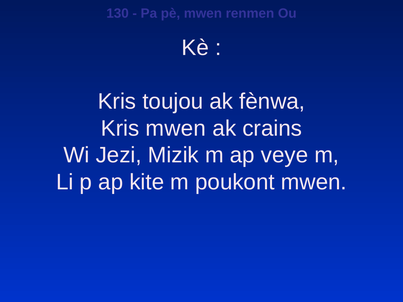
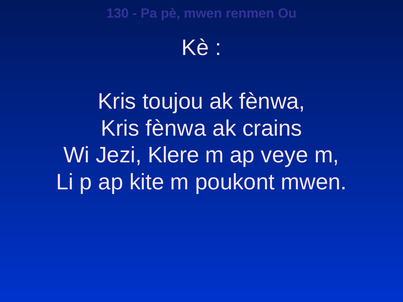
Kris mwen: mwen -> fènwa (176, 129)
Mizik: Mizik -> Klere (173, 155)
